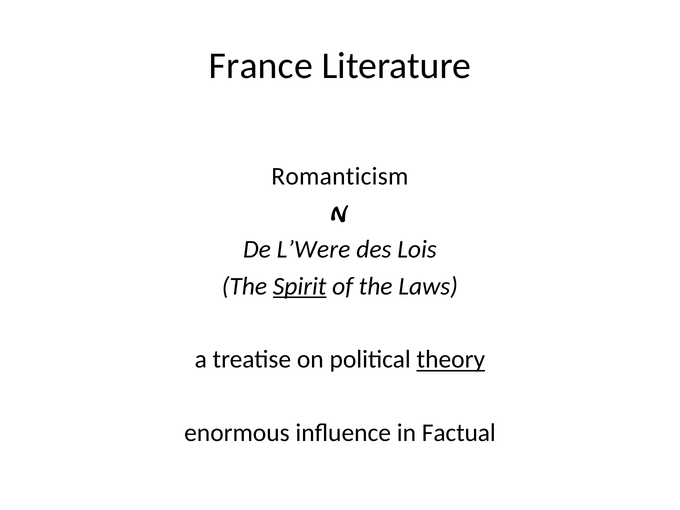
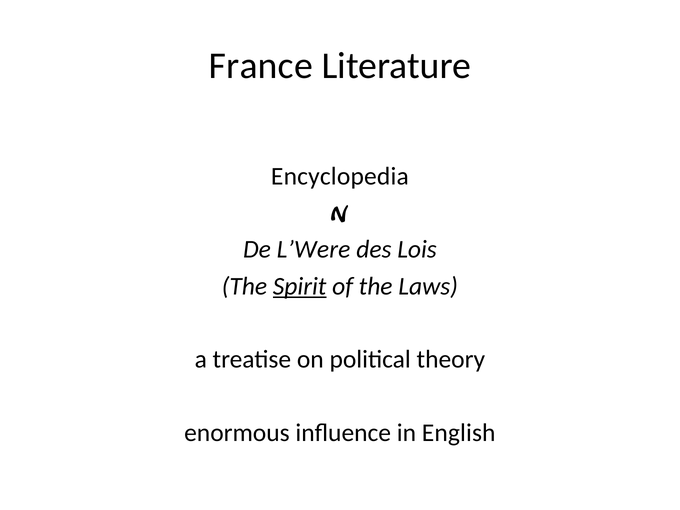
Romanticism: Romanticism -> Encyclopedia (340, 176)
theory underline: present -> none (451, 360)
Factual: Factual -> English (459, 433)
